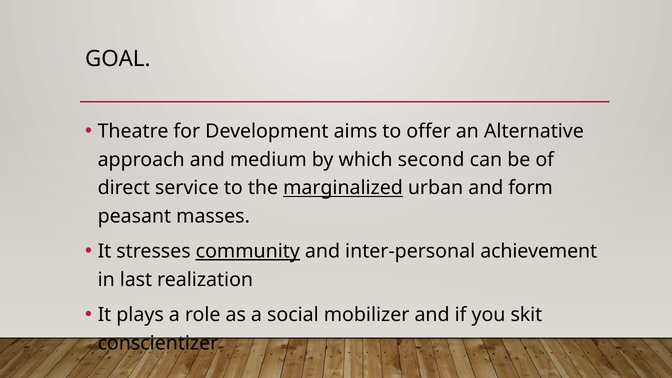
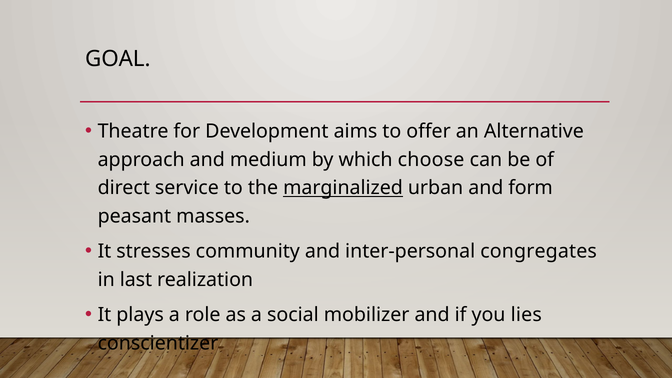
second: second -> choose (431, 160)
community underline: present -> none (248, 251)
achievement: achievement -> congregates (539, 251)
skit: skit -> lies (526, 315)
